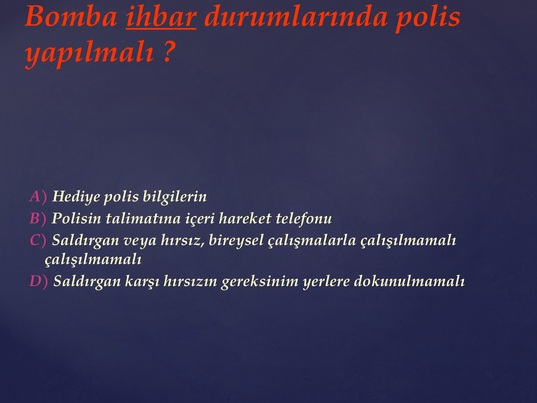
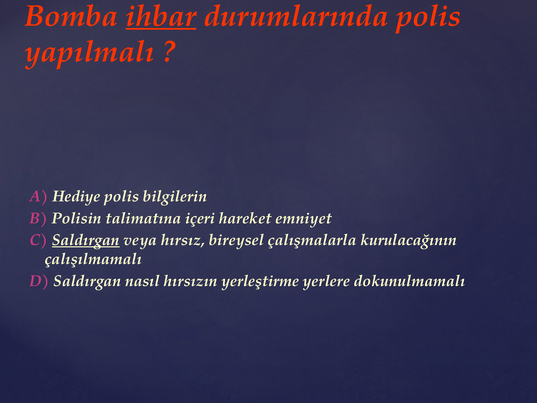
telefonu: telefonu -> emniyet (304, 218)
Saldırgan underline: none -> present (86, 240)
çalışmalarla çalışılmamalı: çalışılmamalı -> kurulacağının (409, 240)
karşı: karşı -> nasıl (142, 281)
gereksinim: gereksinim -> yerleştirme (260, 281)
